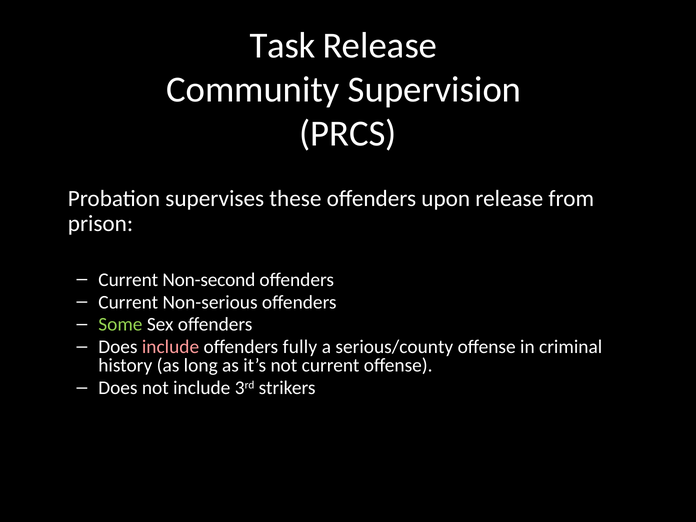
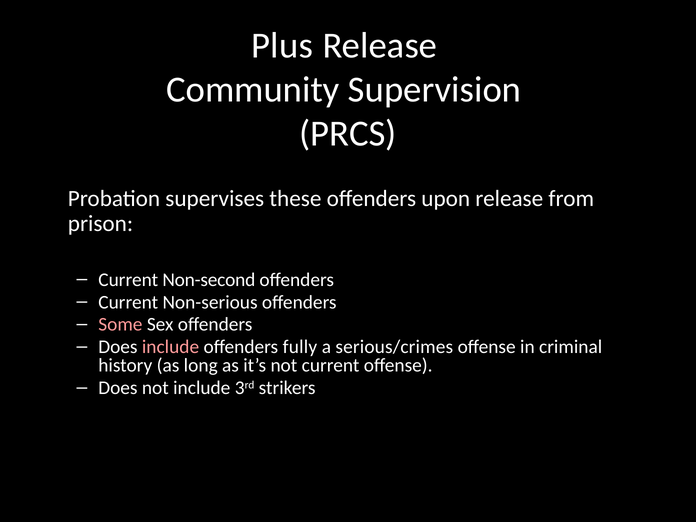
Task: Task -> Plus (282, 45)
Some colour: light green -> pink (120, 325)
serious/county: serious/county -> serious/crimes (394, 347)
